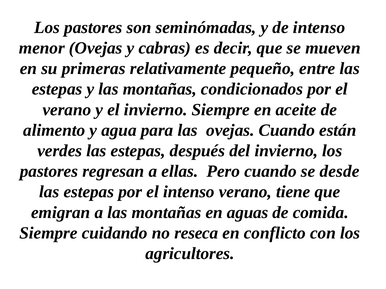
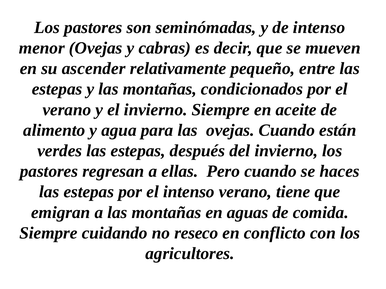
primeras: primeras -> ascender (94, 69)
desde: desde -> haces (340, 172)
reseca: reseca -> reseco (196, 233)
